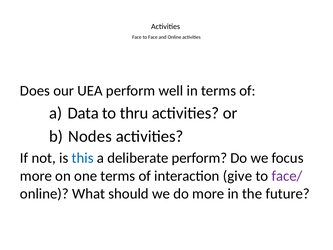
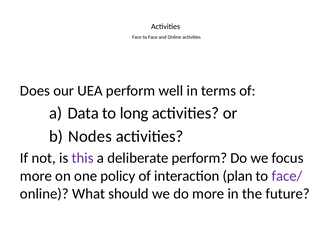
thru: thru -> long (134, 113)
this colour: blue -> purple (83, 158)
one terms: terms -> policy (118, 176)
give: give -> plan (238, 176)
